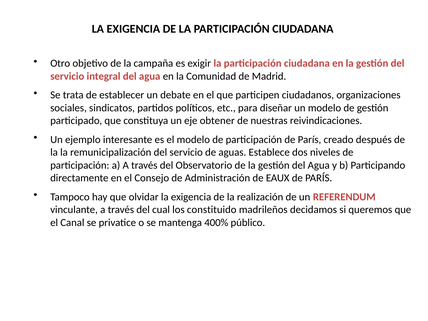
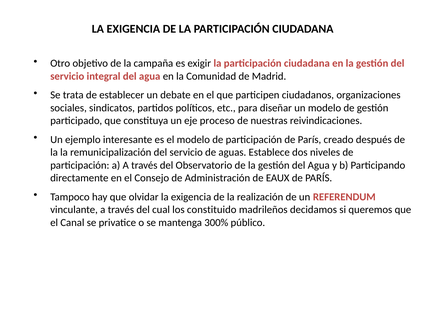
obtener: obtener -> proceso (217, 121)
400%: 400% -> 300% (216, 222)
